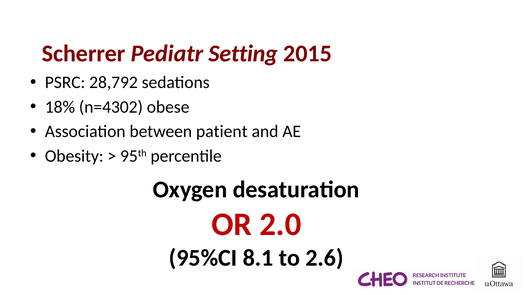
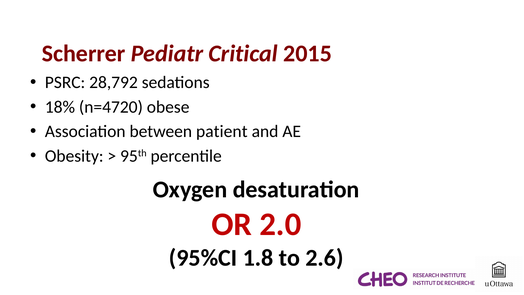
Setting: Setting -> Critical (243, 54)
n=4302: n=4302 -> n=4720 (111, 107)
8.1: 8.1 -> 1.8 (258, 258)
